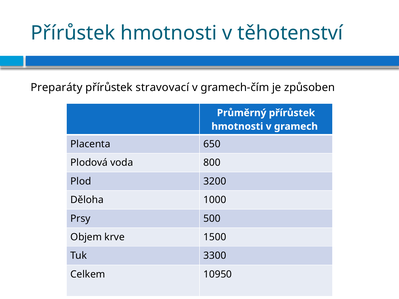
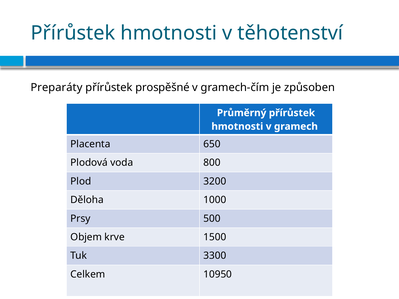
stravovací: stravovací -> prospěšné (163, 88)
